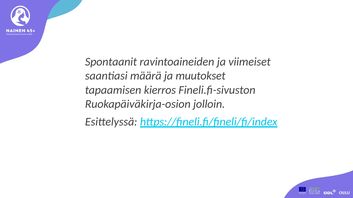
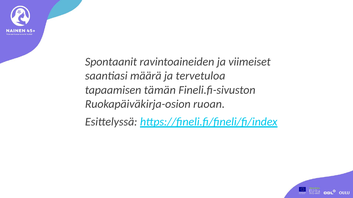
muutokset: muutokset -> tervetuloa (200, 76)
kierros: kierros -> tämän (160, 90)
jolloin: jolloin -> ruoan (209, 104)
